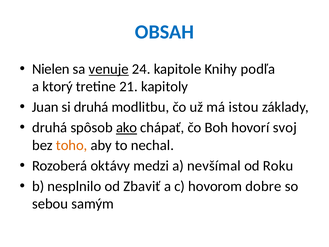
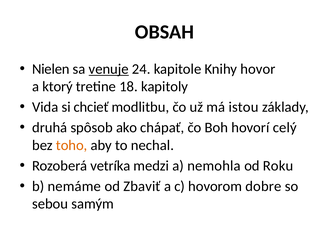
OBSAH colour: blue -> black (164, 32)
podľa: podľa -> hovor (258, 69)
21: 21 -> 18 (129, 87)
Juan: Juan -> Vida (45, 107)
si druhá: druhá -> chcieť (91, 107)
ako underline: present -> none (127, 128)
svoj: svoj -> celý (285, 128)
oktávy: oktávy -> vetríka (110, 166)
nevšímal: nevšímal -> nemohla (214, 166)
nesplnilo: nesplnilo -> nemáme (74, 186)
